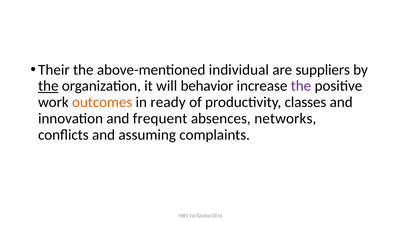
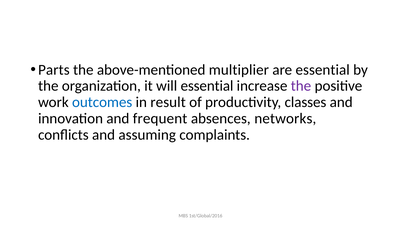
Their: Their -> Parts (54, 70)
individual: individual -> multiplier (239, 70)
are suppliers: suppliers -> essential (323, 70)
the underline: present -> none (48, 86)
will behavior: behavior -> essential (207, 86)
outcomes colour: orange -> blue (102, 102)
ready: ready -> result (168, 102)
